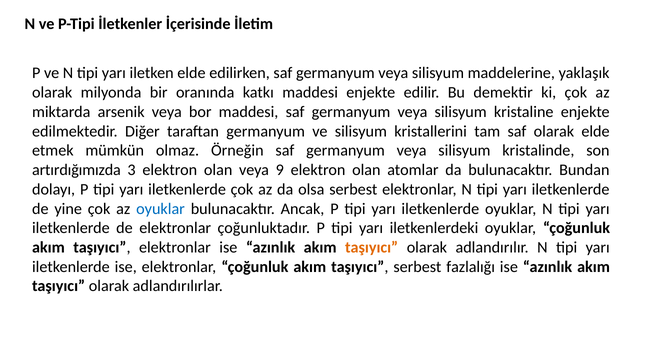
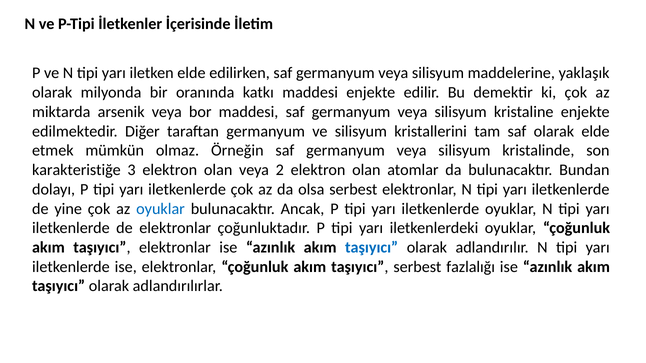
artırdığımızda: artırdığımızda -> karakteristiğe (76, 170)
9: 9 -> 2 (280, 170)
taşıyıcı colour: orange -> blue (372, 248)
